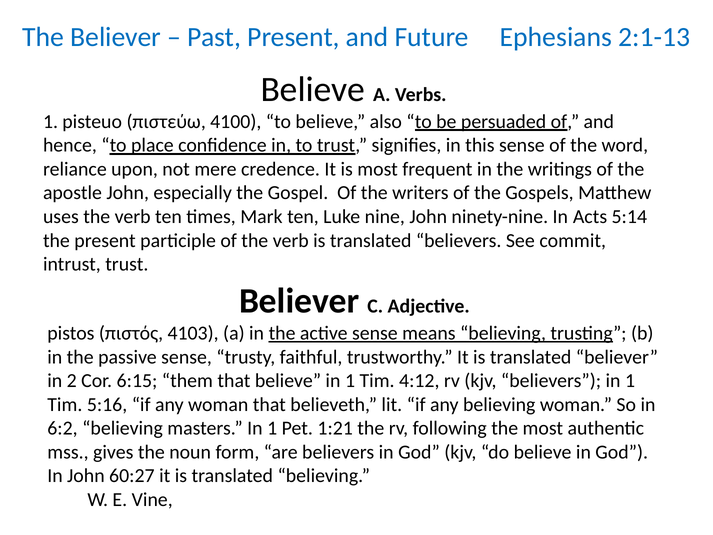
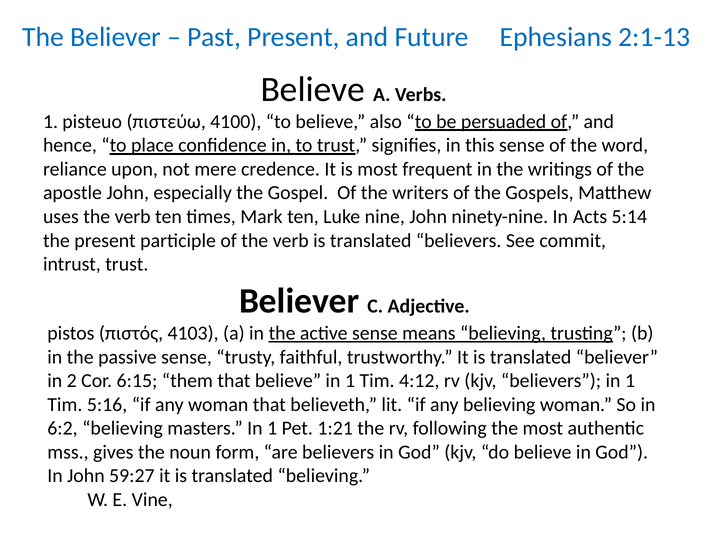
60:27: 60:27 -> 59:27 (132, 476)
